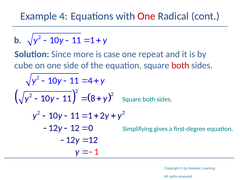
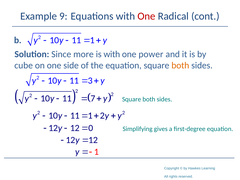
Example 4: 4 -> 9 (64, 16)
is case: case -> with (112, 54)
repeat: repeat -> power (151, 54)
both colour: red -> orange (180, 65)
4: 4 -> 3 (90, 81)
8: 8 -> 7 (93, 99)
